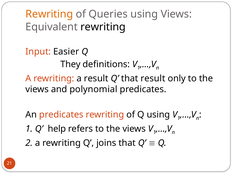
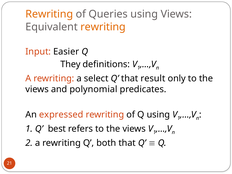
rewriting colour: black -> orange (103, 27)
a result: result -> select (96, 78)
An predicates: predicates -> expressed (61, 115)
help: help -> best (57, 129)
joins: joins -> both (106, 143)
